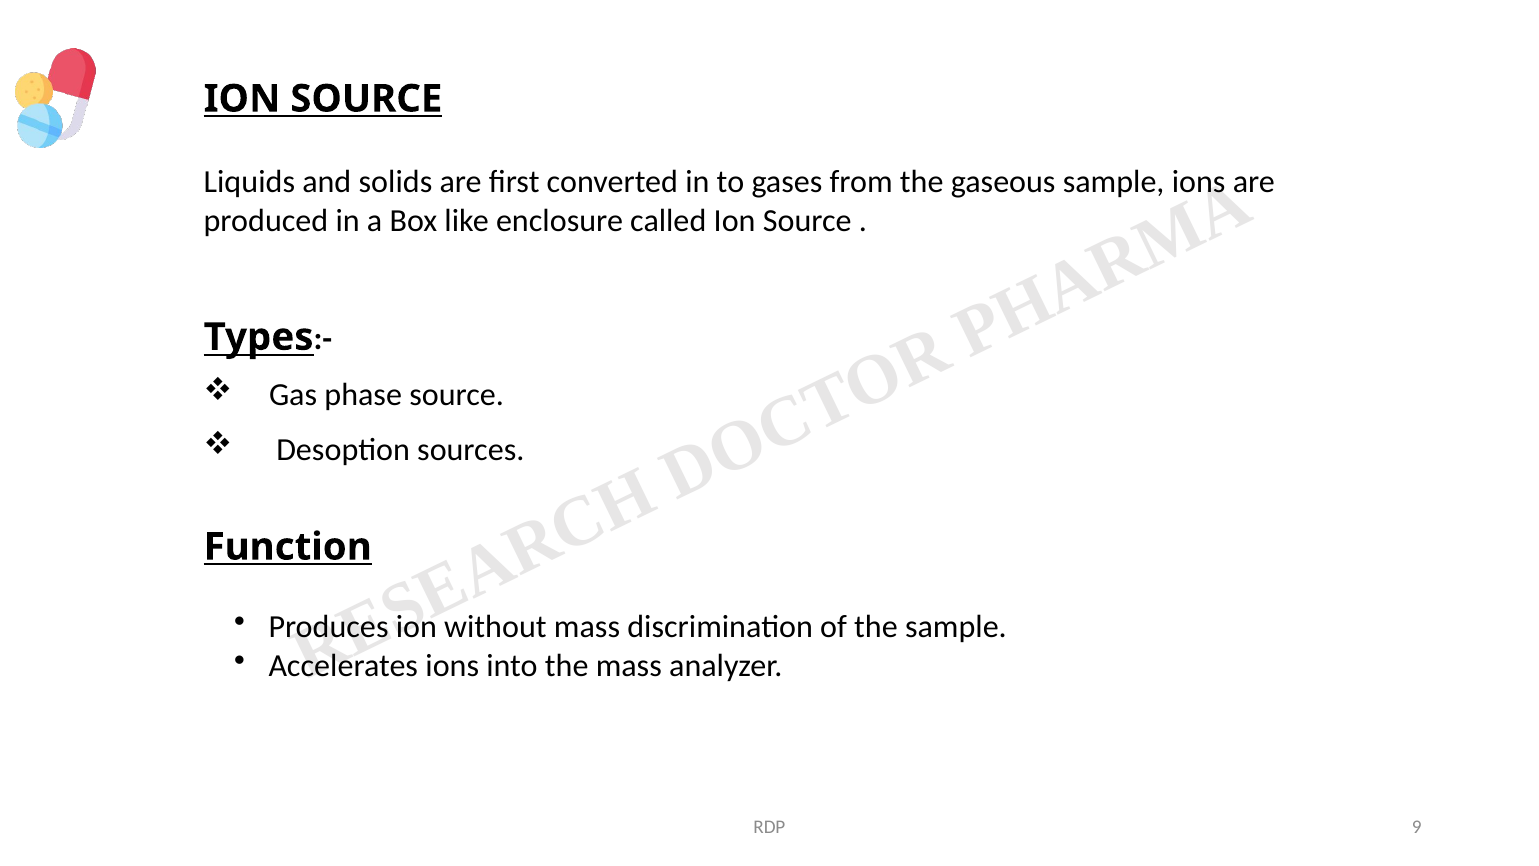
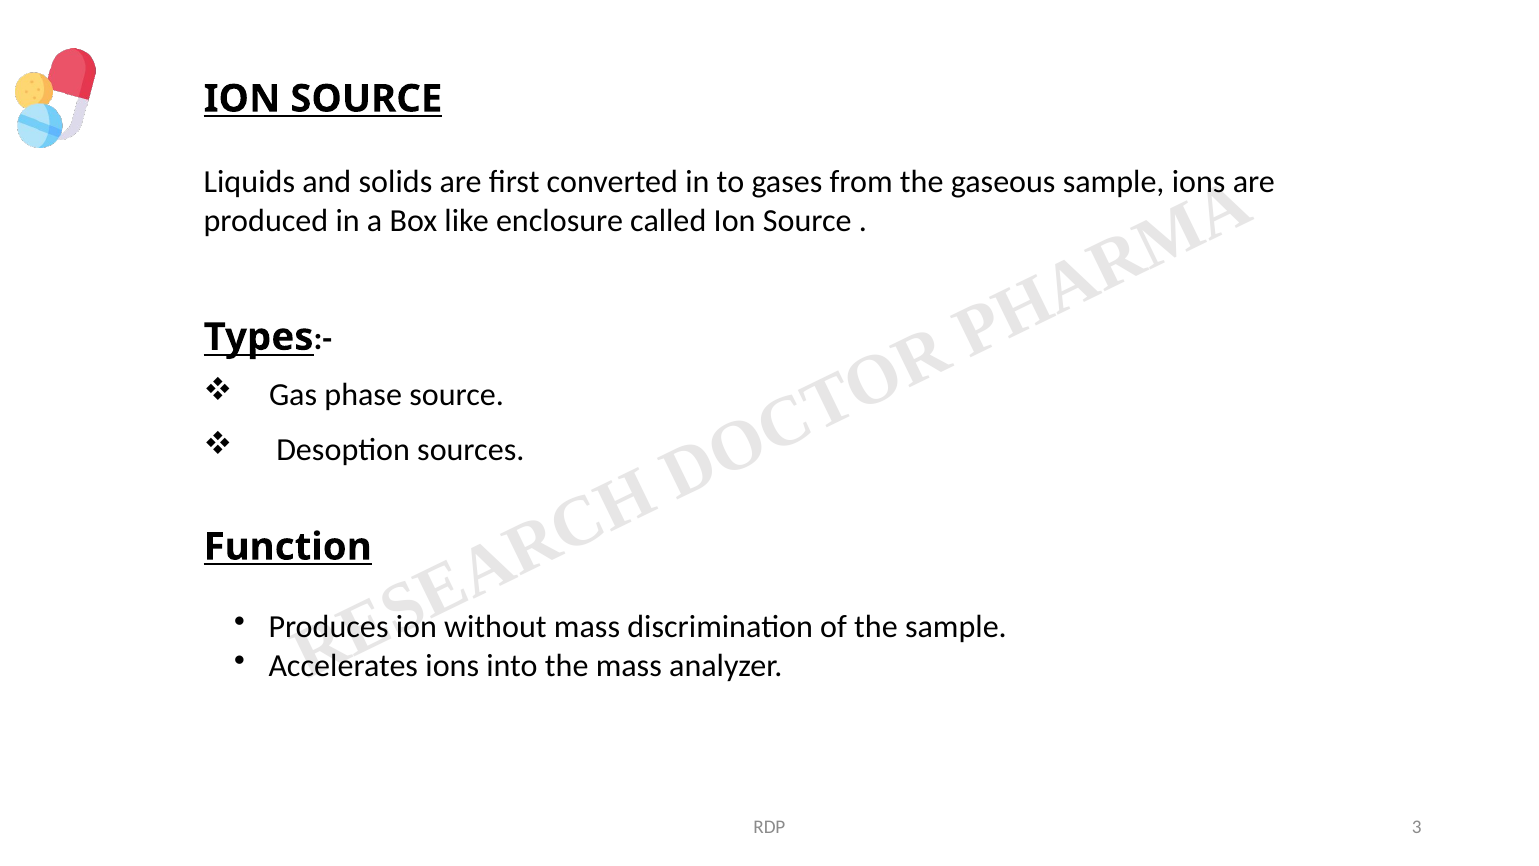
9: 9 -> 3 (1417, 827)
